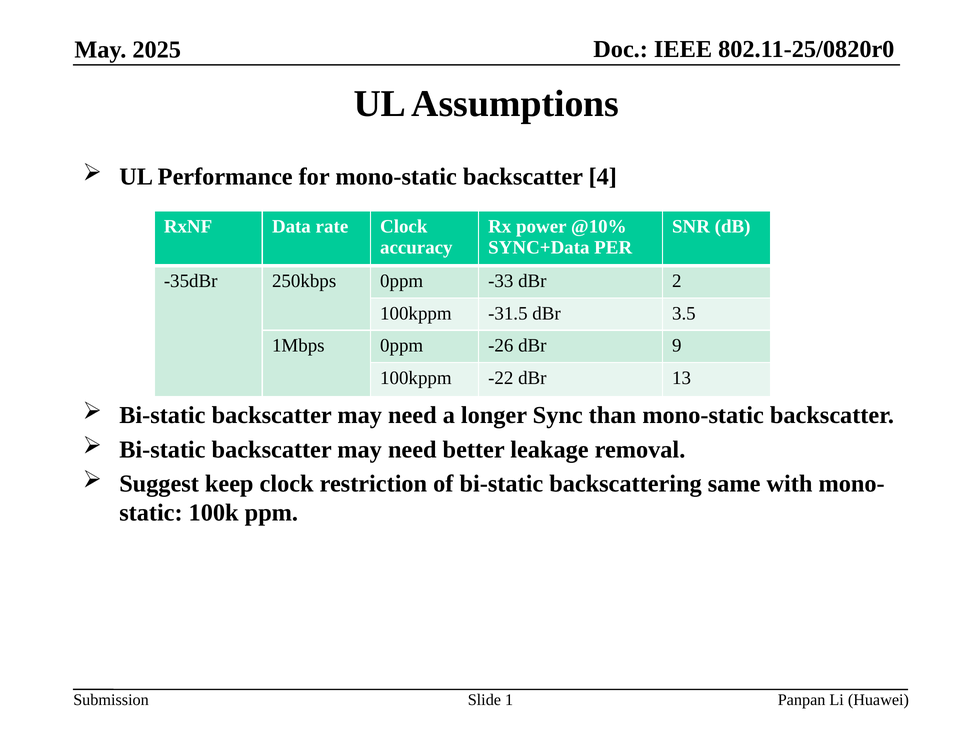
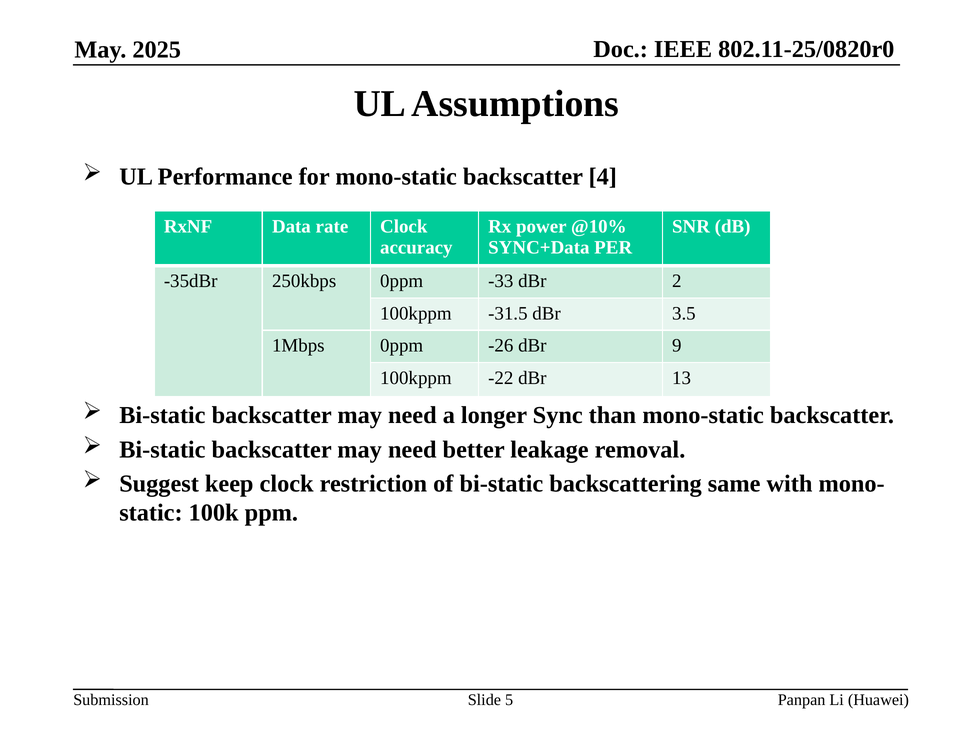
1: 1 -> 5 (509, 700)
